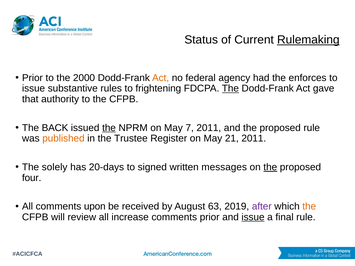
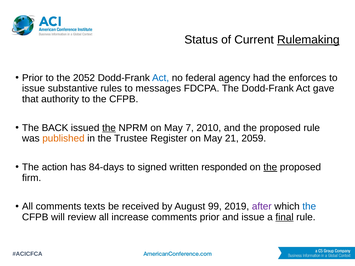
2000: 2000 -> 2052 (84, 78)
Act colour: orange -> blue (161, 78)
frightening: frightening -> messages (158, 89)
The underline: present -> none (230, 89)
7 2011: 2011 -> 2010 (209, 128)
21 2011: 2011 -> 2059 (254, 139)
solely: solely -> action (55, 167)
20-days: 20-days -> 84-days (106, 167)
messages: messages -> responded (224, 167)
four: four -> firm (32, 178)
upon: upon -> texts (95, 207)
63: 63 -> 99 (215, 207)
the colour: orange -> blue (309, 207)
issue underline: present -> none (253, 217)
final underline: none -> present (285, 217)
